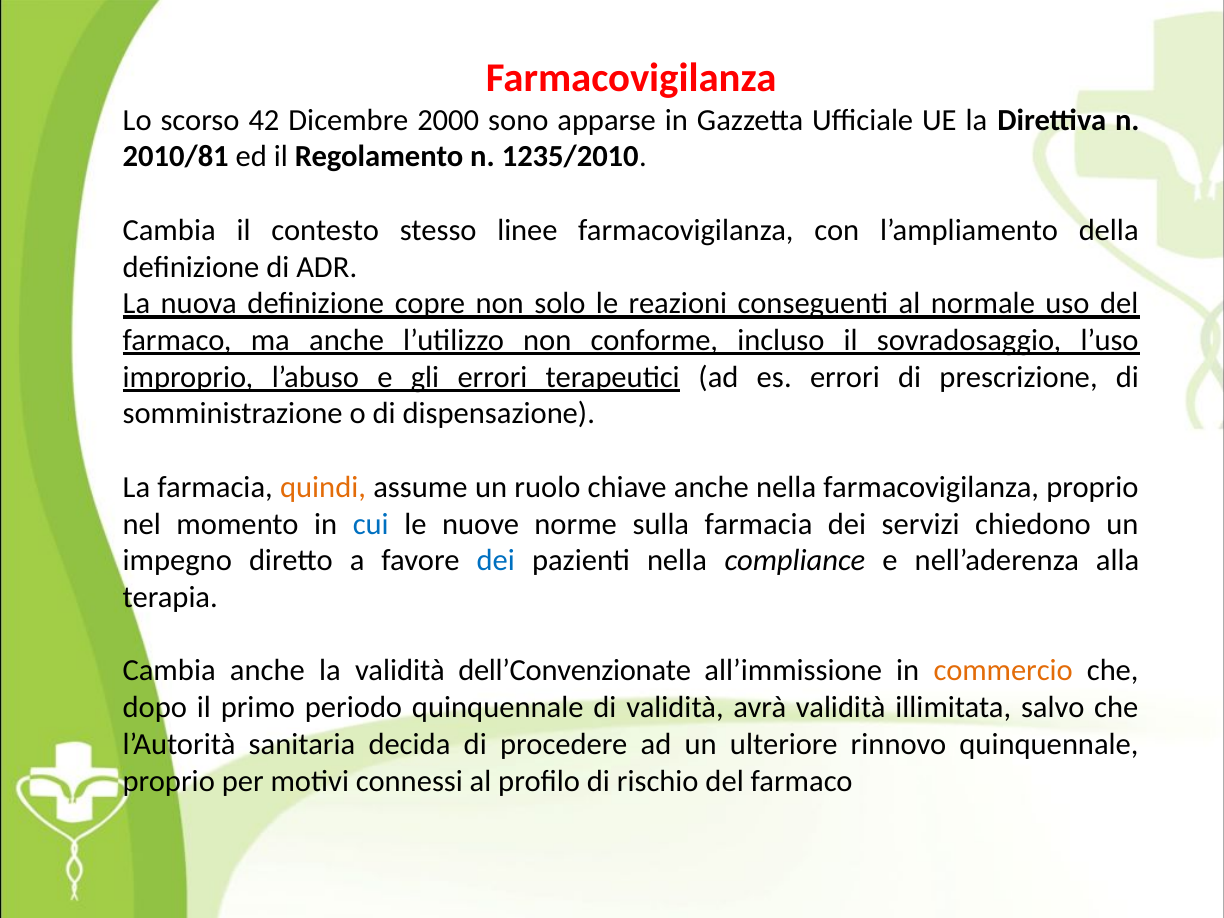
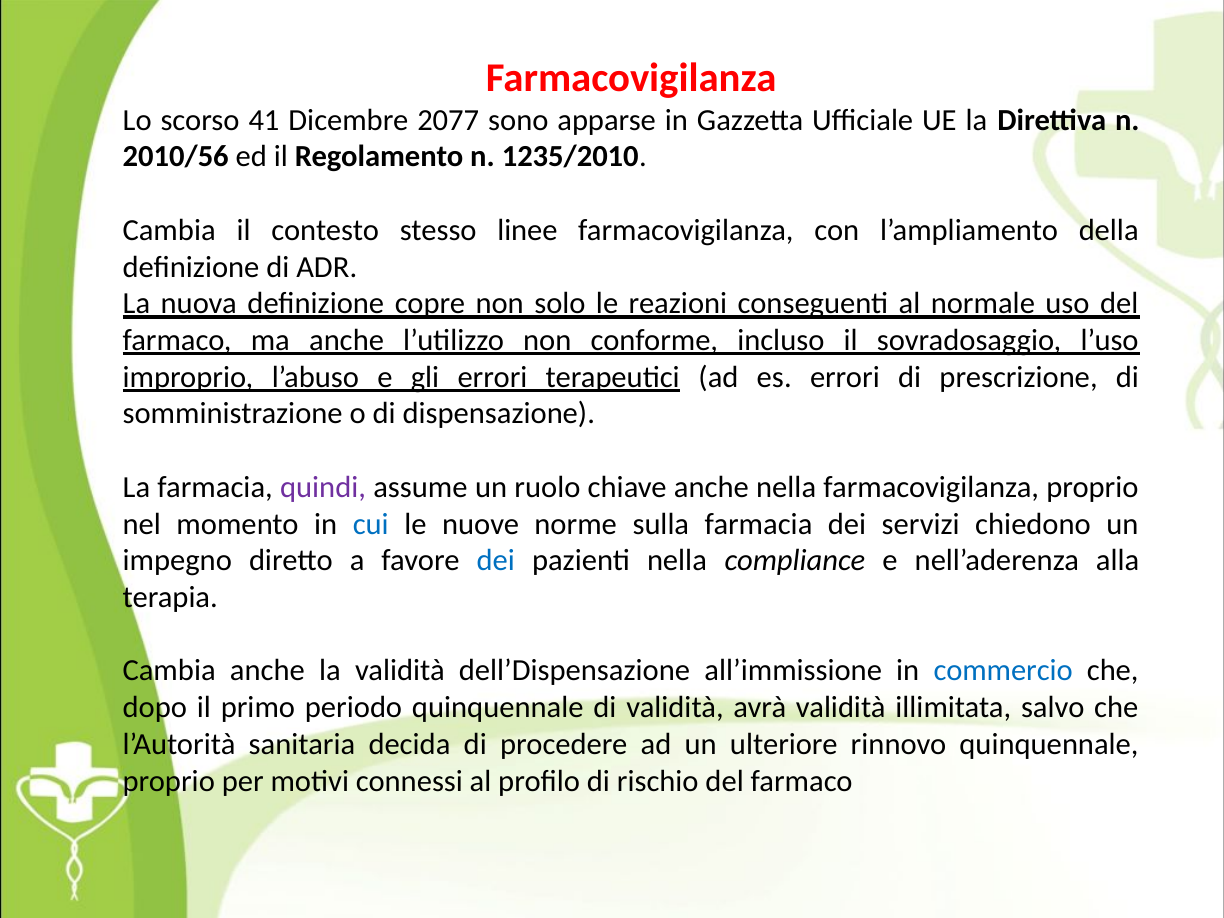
42: 42 -> 41 (264, 120)
2000: 2000 -> 2077 (448, 120)
2010/81: 2010/81 -> 2010/56 (176, 157)
quindi colour: orange -> purple (323, 487)
dell’Convenzionate: dell’Convenzionate -> dell’Dispensazione (574, 671)
commercio colour: orange -> blue (1003, 671)
